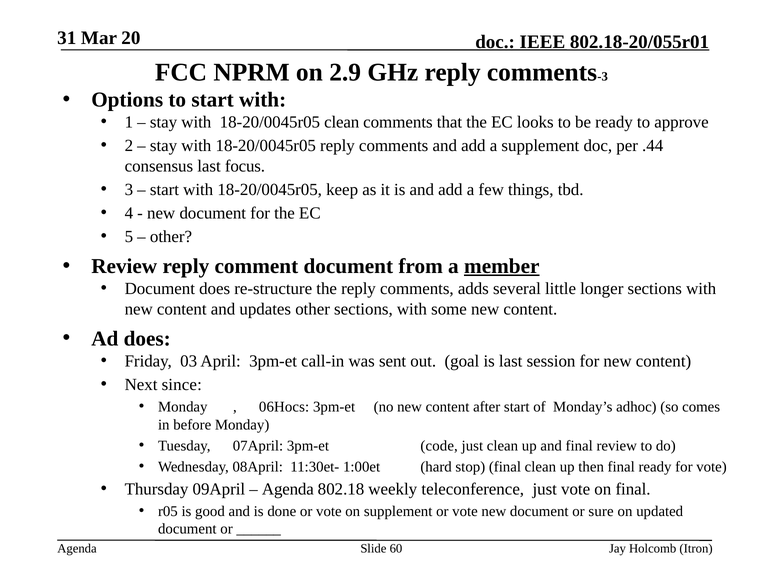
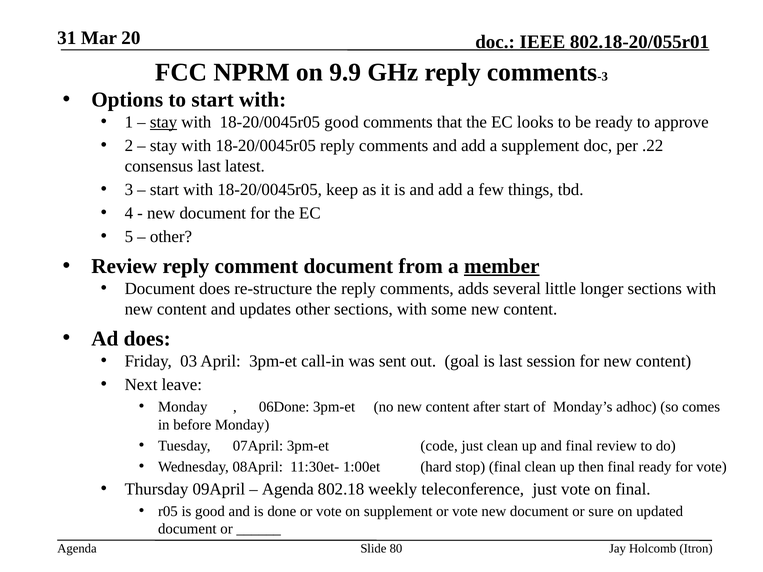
2.9: 2.9 -> 9.9 (345, 72)
stay underline: none -> present (164, 122)
18-20/0045r05 clean: clean -> good (342, 122)
.44: .44 -> .22 (653, 146)
focus: focus -> latest (245, 166)
since: since -> leave (182, 385)
06Hocs: 06Hocs -> 06Done (284, 407)
60: 60 -> 80 (396, 549)
